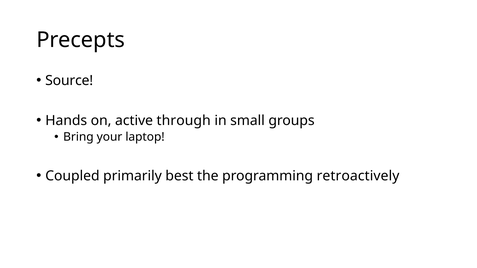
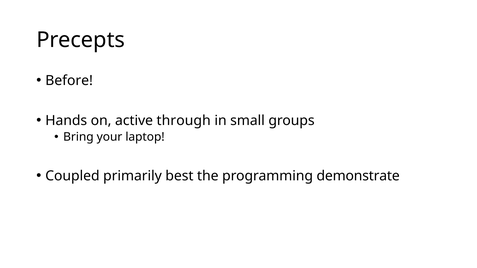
Source: Source -> Before (69, 81)
retroactively: retroactively -> demonstrate (358, 176)
